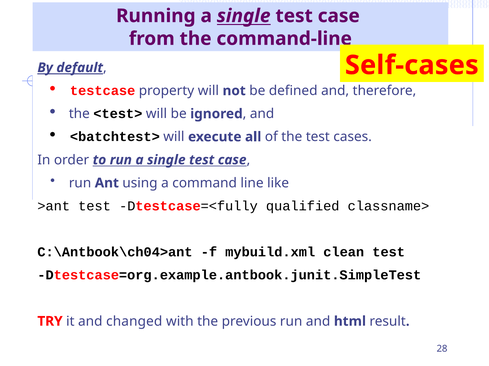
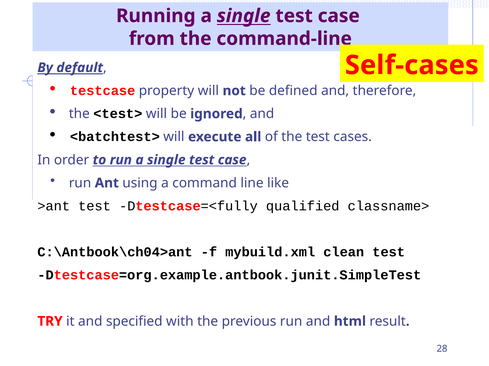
changed: changed -> specified (134, 322)
